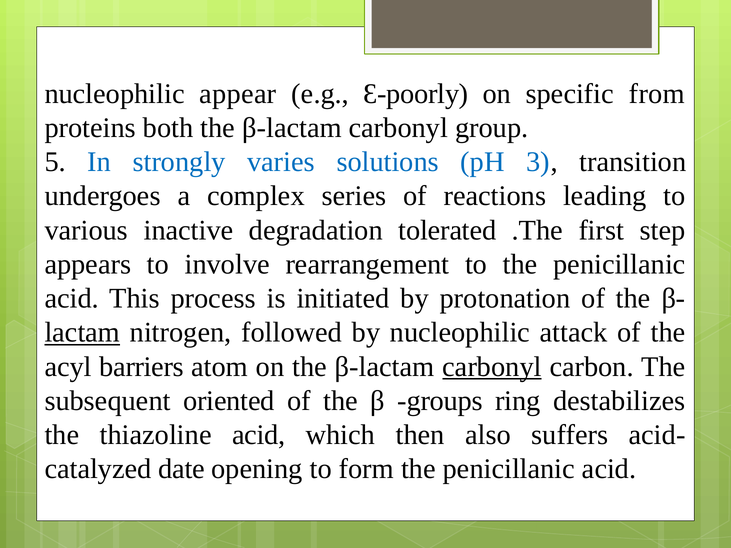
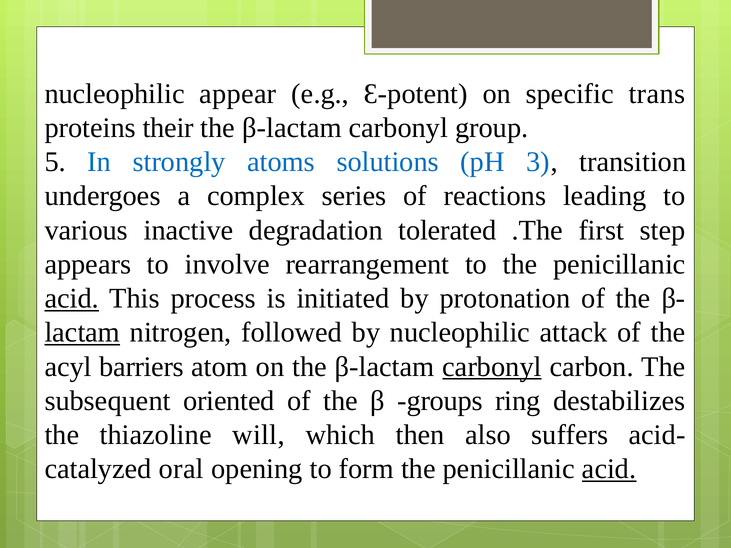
Ɛ-poorly: Ɛ-poorly -> Ɛ-potent (416, 94)
from: from -> trans (657, 94)
both: both -> their (168, 128)
varies: varies -> atoms (281, 162)
acid underline: none -> present (72, 299)
thiazoline acid: acid -> will (259, 435)
date: date -> oral (181, 469)
acid underline: none -> present (609, 469)
